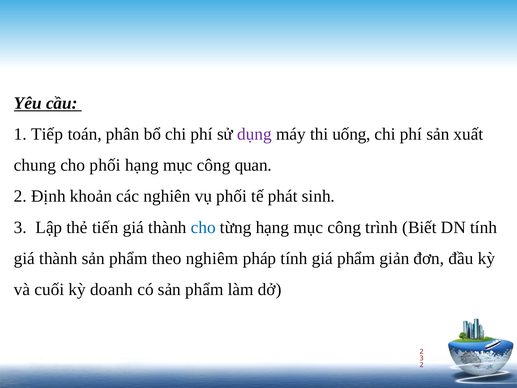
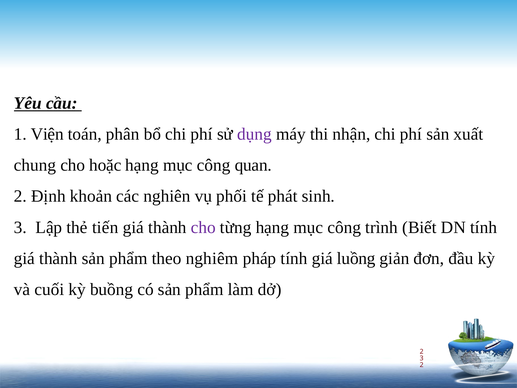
Tiếp: Tiếp -> Viện (47, 134)
uống: uống -> nhận (351, 134)
cho phối: phối -> hoặc (105, 165)
cho colour: blue -> purple (203, 227)
giá phẩm: phẩm -> luồng (356, 258)
doanh: doanh -> buồng (112, 289)
